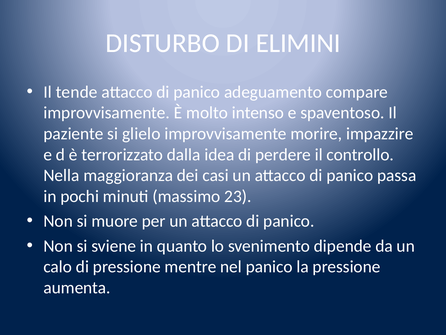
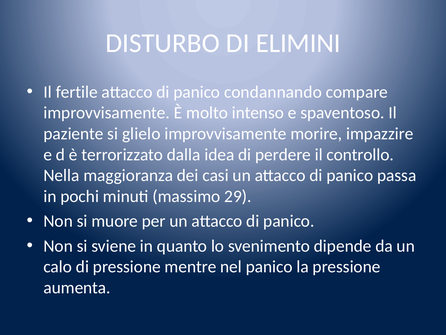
tende: tende -> fertile (77, 92)
adeguamento: adeguamento -> condannando (273, 92)
23: 23 -> 29 (238, 196)
